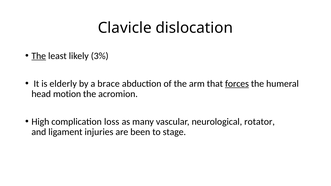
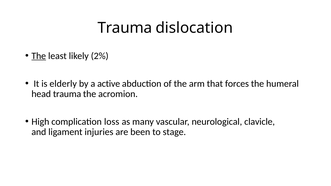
Clavicle: Clavicle -> Trauma (125, 28)
3%: 3% -> 2% (100, 56)
brace: brace -> active (109, 84)
forces underline: present -> none (237, 84)
head motion: motion -> trauma (67, 94)
rotator: rotator -> clavicle (260, 122)
